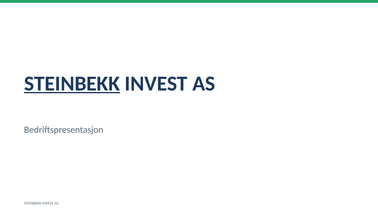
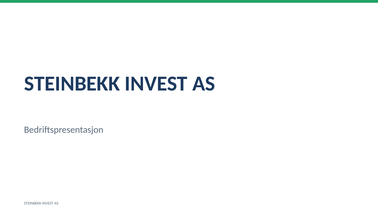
STEINBEKK underline: present -> none (72, 84)
